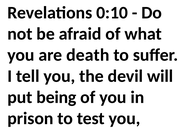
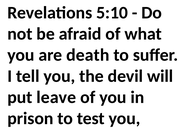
0:10: 0:10 -> 5:10 (112, 13)
being: being -> leave (56, 98)
